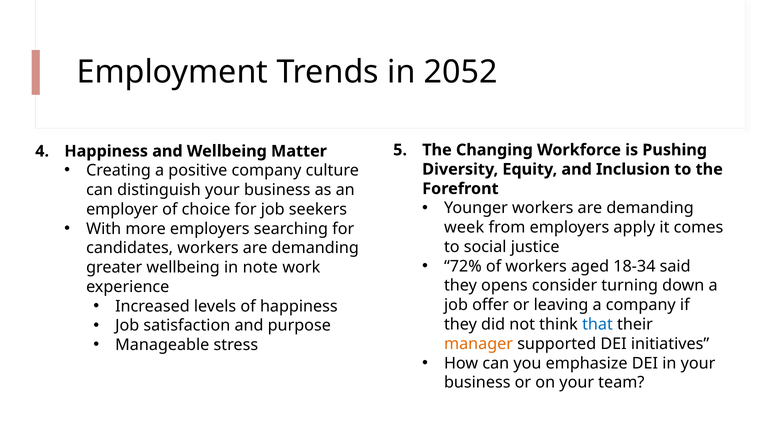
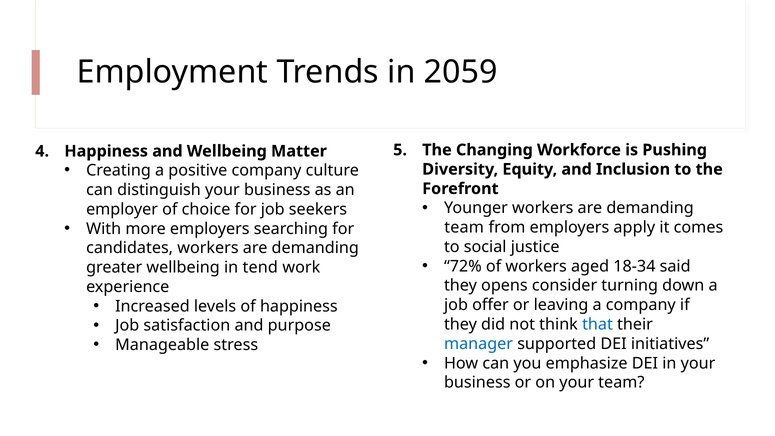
2052: 2052 -> 2059 (461, 72)
week: week -> team (464, 227)
note: note -> tend (260, 267)
manager colour: orange -> blue (479, 344)
